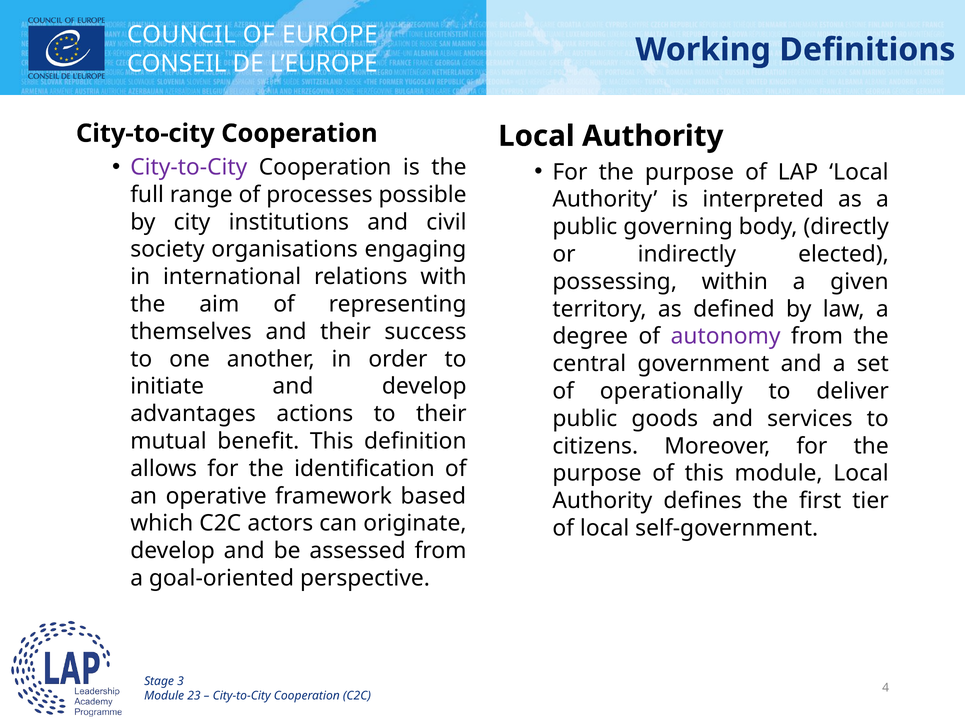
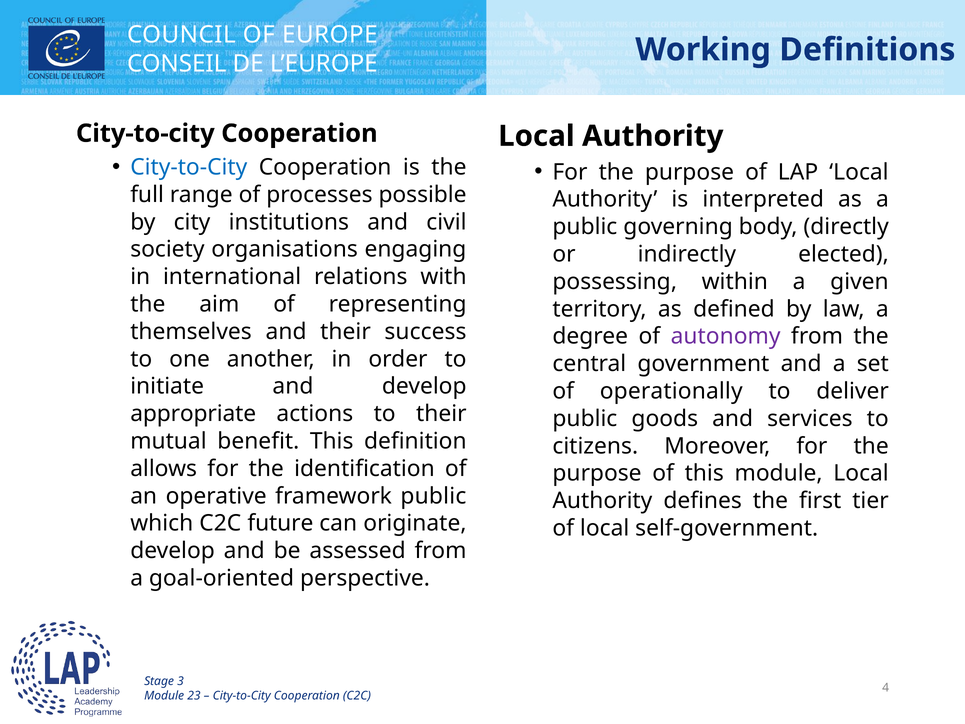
City-to-City colour: purple -> blue (189, 167)
advantages: advantages -> appropriate (193, 414)
framework based: based -> public (433, 496)
actors: actors -> future (280, 523)
